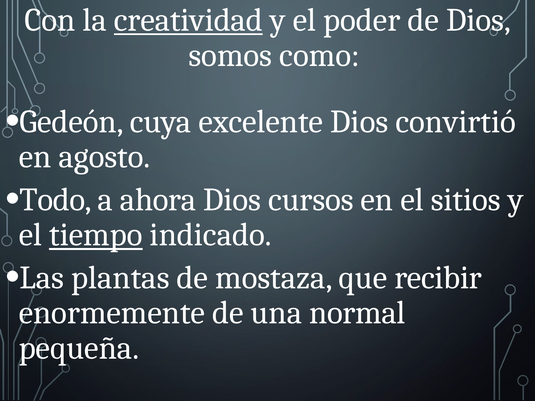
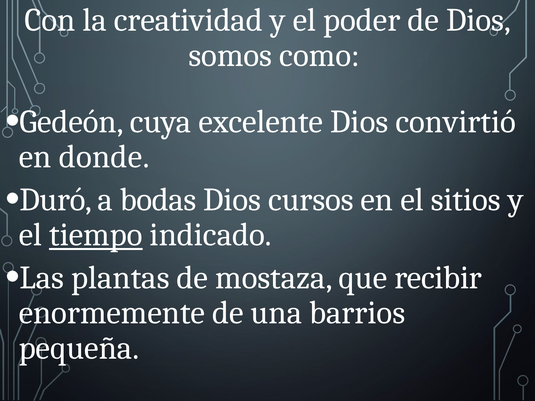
creatividad underline: present -> none (188, 20)
agosto: agosto -> donde (104, 157)
Todo: Todo -> Duró (56, 200)
ahora: ahora -> bodas (158, 200)
normal: normal -> barrios (357, 313)
